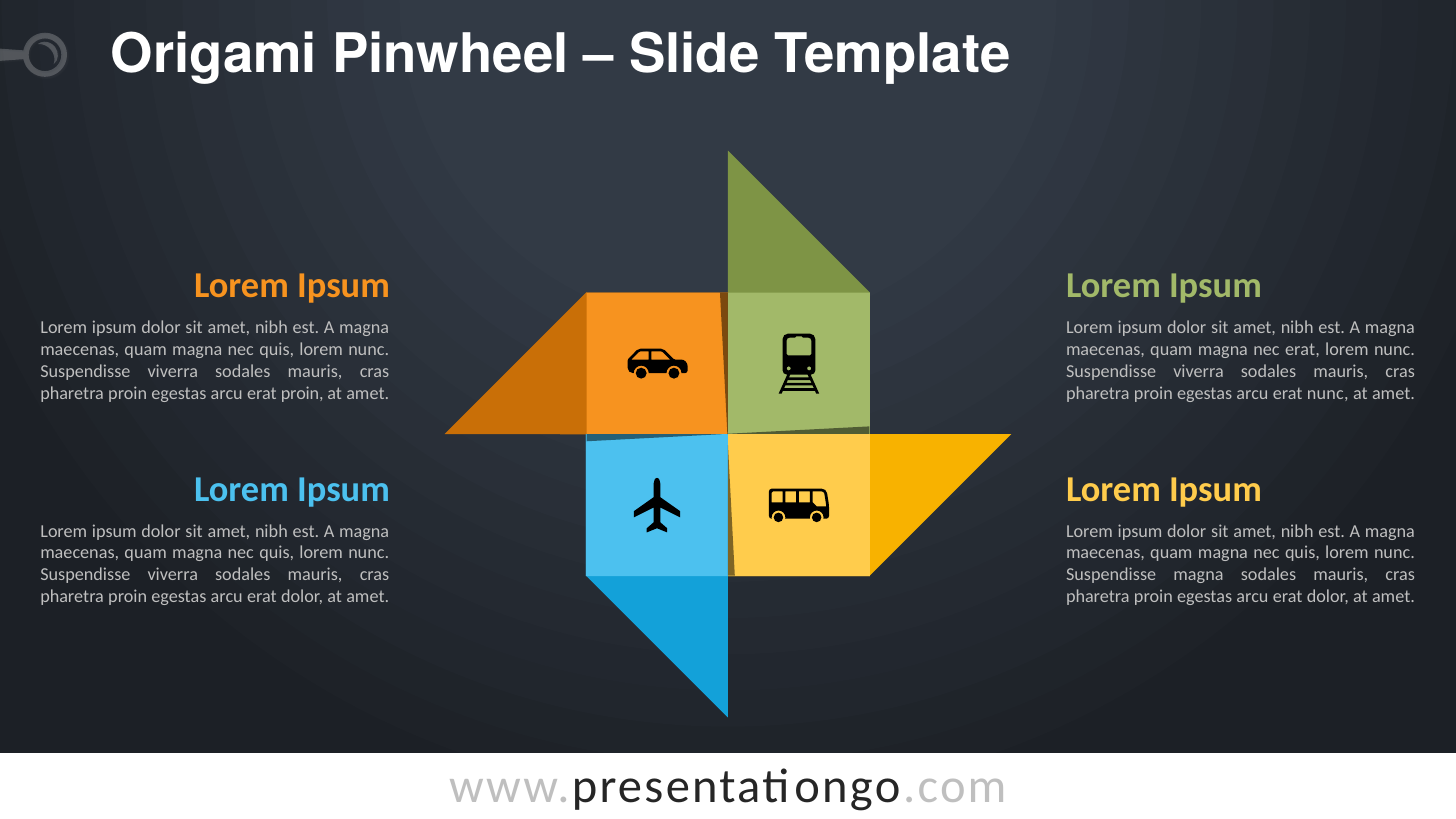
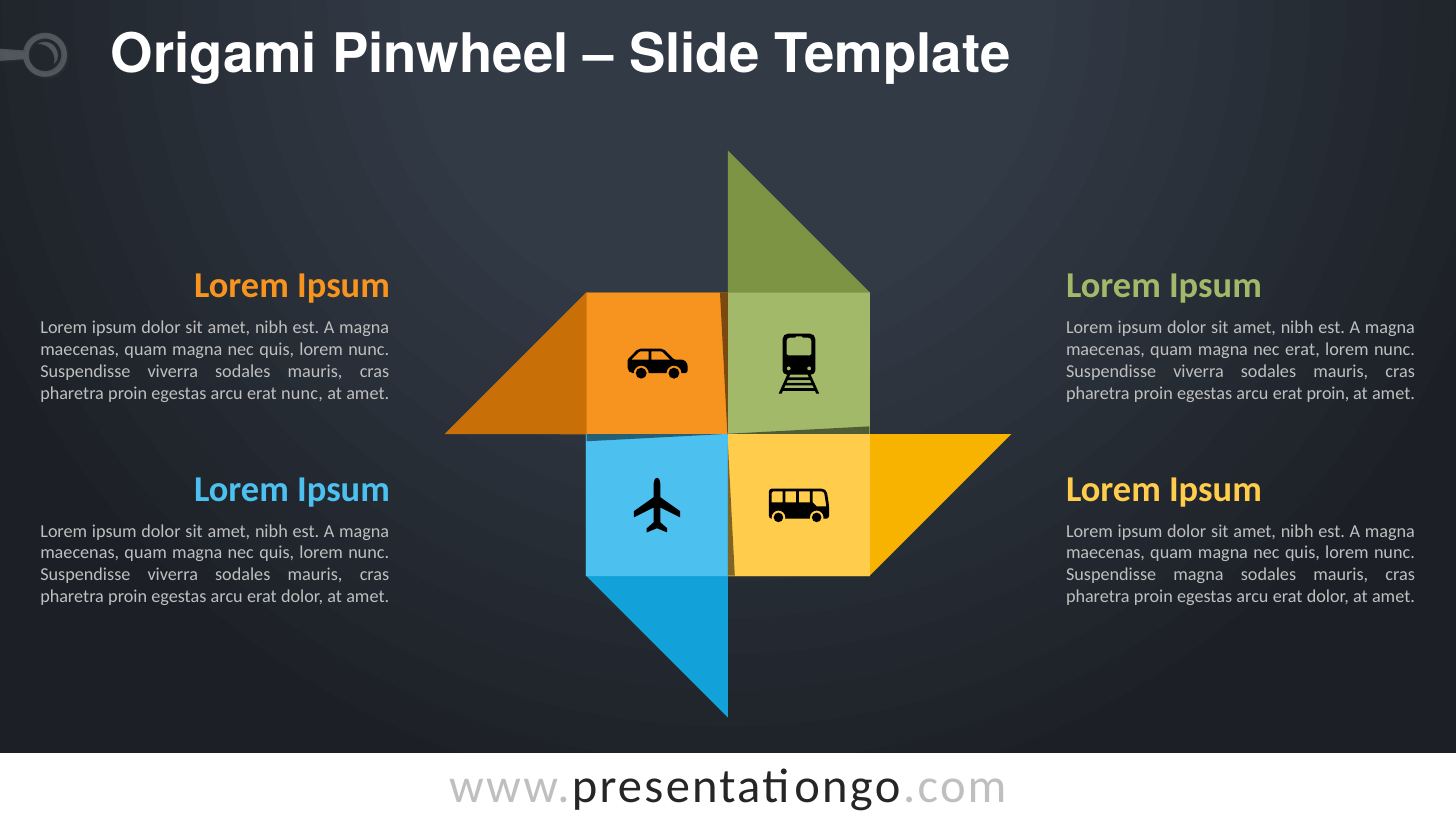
erat proin: proin -> nunc (302, 393)
erat nunc: nunc -> proin (1328, 393)
